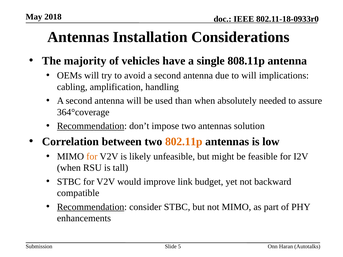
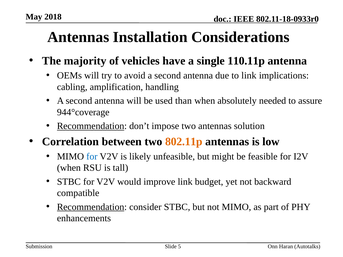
808.11p: 808.11p -> 110.11p (246, 61)
to will: will -> link (249, 76)
364°coverage: 364°coverage -> 944°coverage (83, 112)
for colour: orange -> blue (92, 157)
